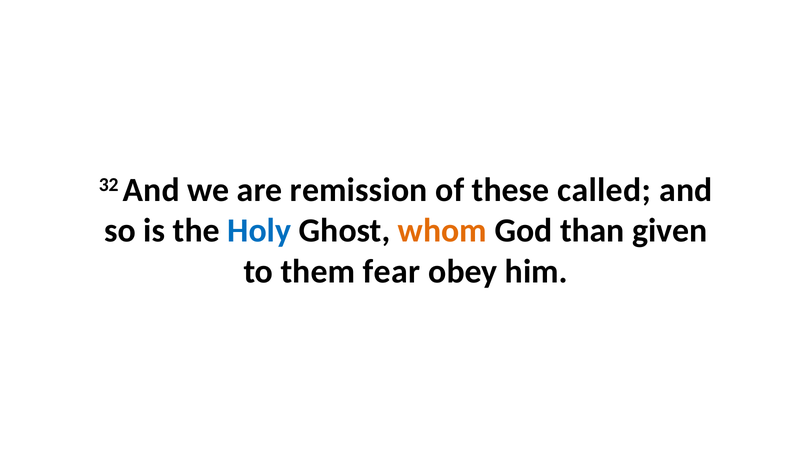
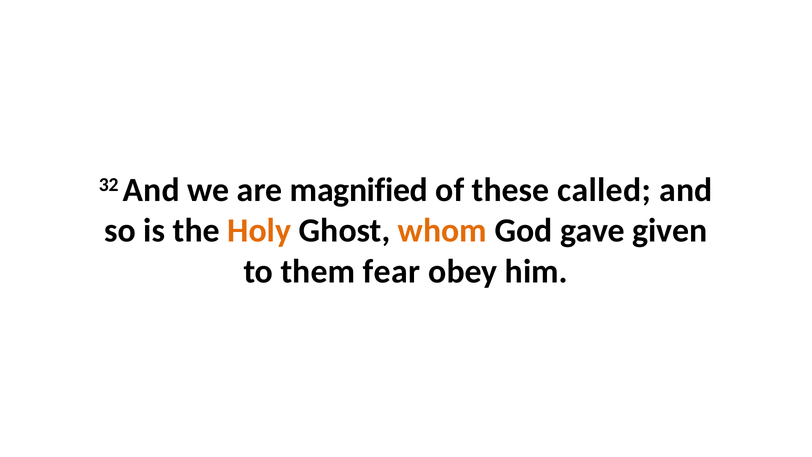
remission: remission -> magnified (359, 190)
Holy colour: blue -> orange (259, 231)
than: than -> gave (592, 231)
